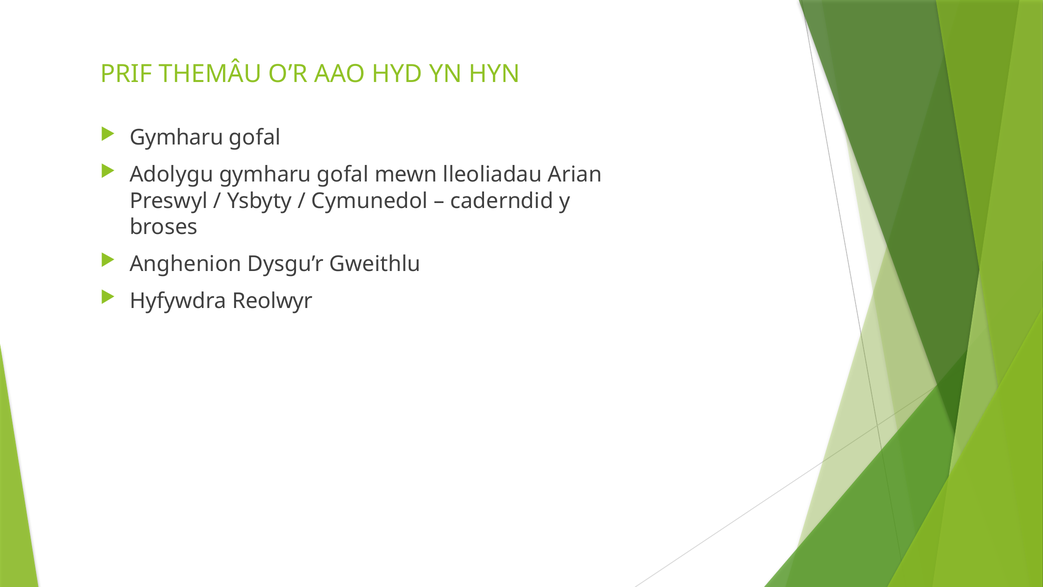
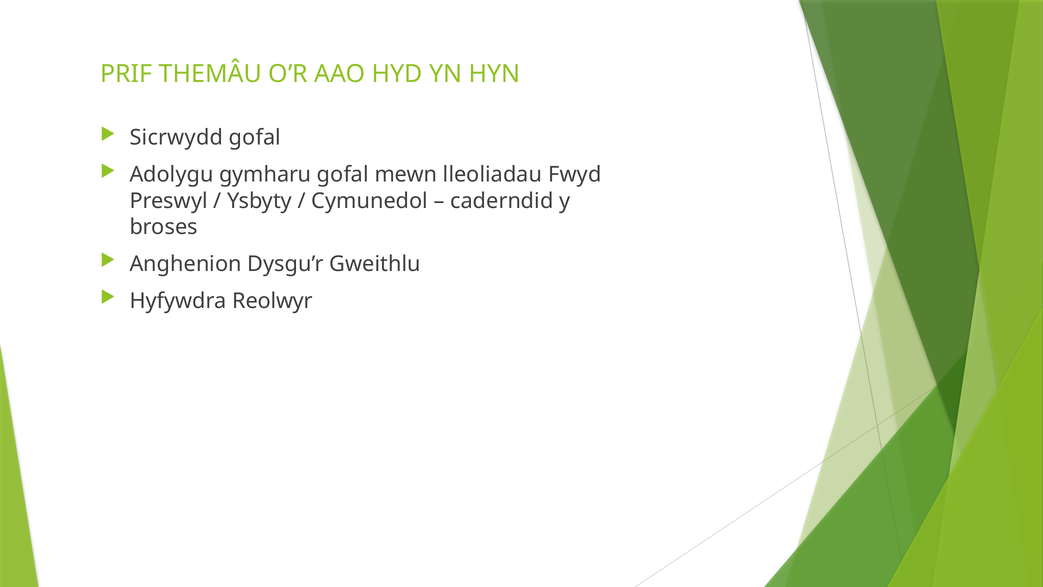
Gymharu: Gymharu -> Sicrwydd (176, 138)
Arian: Arian -> Fwyd (575, 175)
